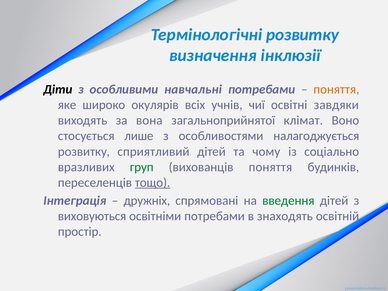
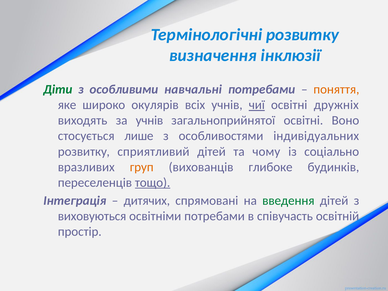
Діти colour: black -> green (58, 89)
чиї underline: none -> present (257, 105)
завдяки: завдяки -> дружніх (336, 105)
за вона: вона -> учнів (149, 120)
загальноприйнятої клімат: клімат -> освітні (303, 120)
налагоджується: налагоджується -> індивідуальних (316, 136)
груп colour: green -> orange (142, 167)
вихованців поняття: поняття -> глибоке (271, 167)
дружніх: дружніх -> дитячих (147, 201)
знаходять: знаходять -> співучасть (285, 216)
